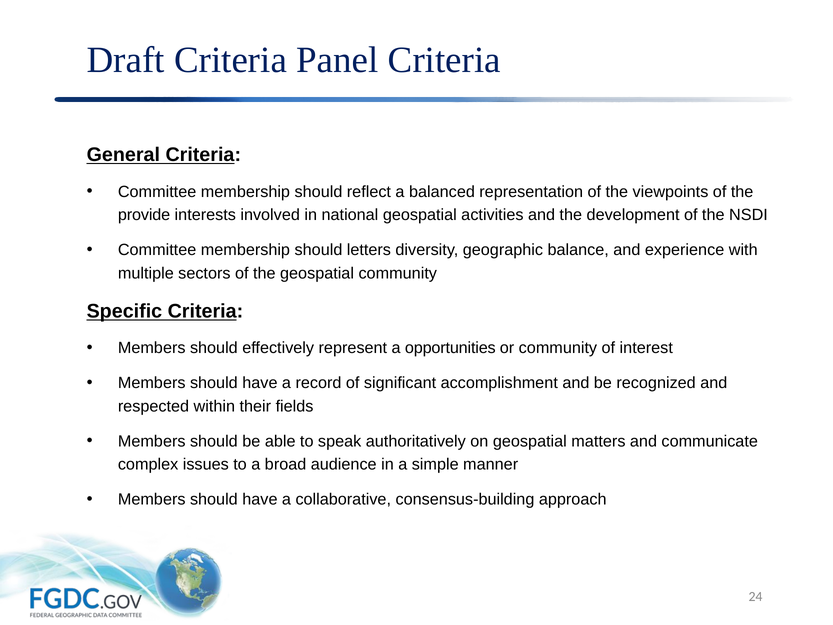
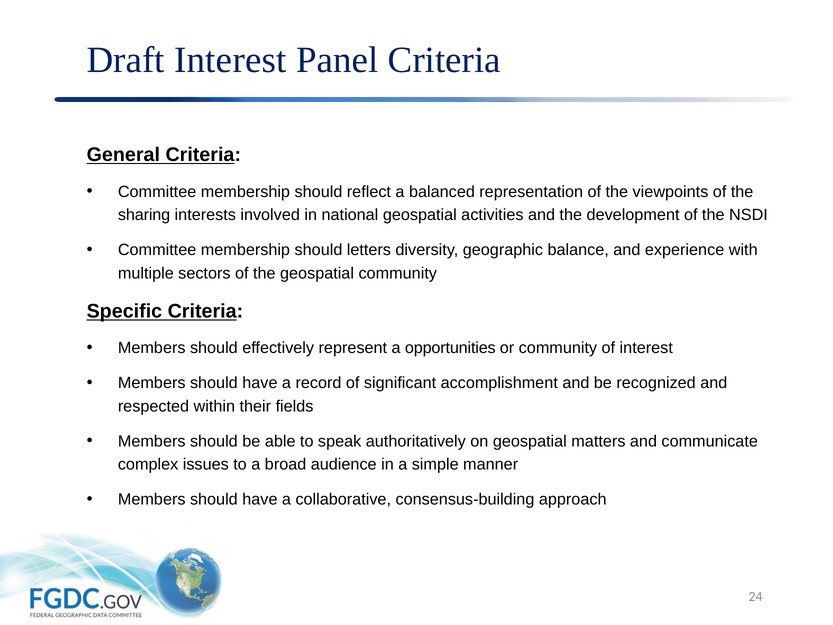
Draft Criteria: Criteria -> Interest (230, 60)
provide: provide -> sharing (144, 215)
